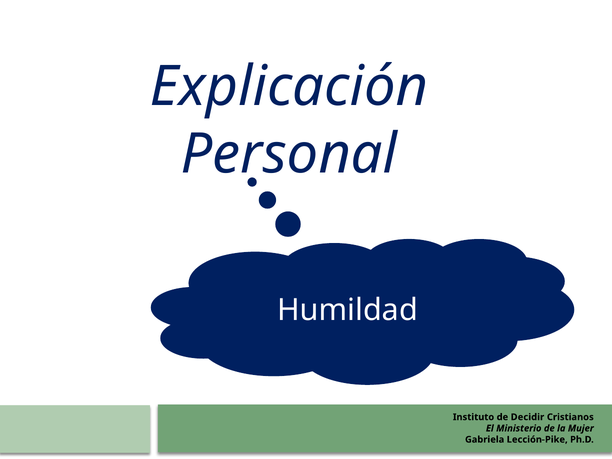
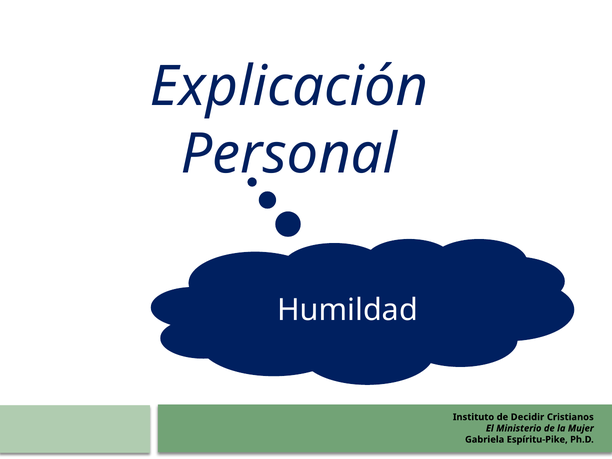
Lección-Pike: Lección-Pike -> Espíritu-Pike (537, 440)
